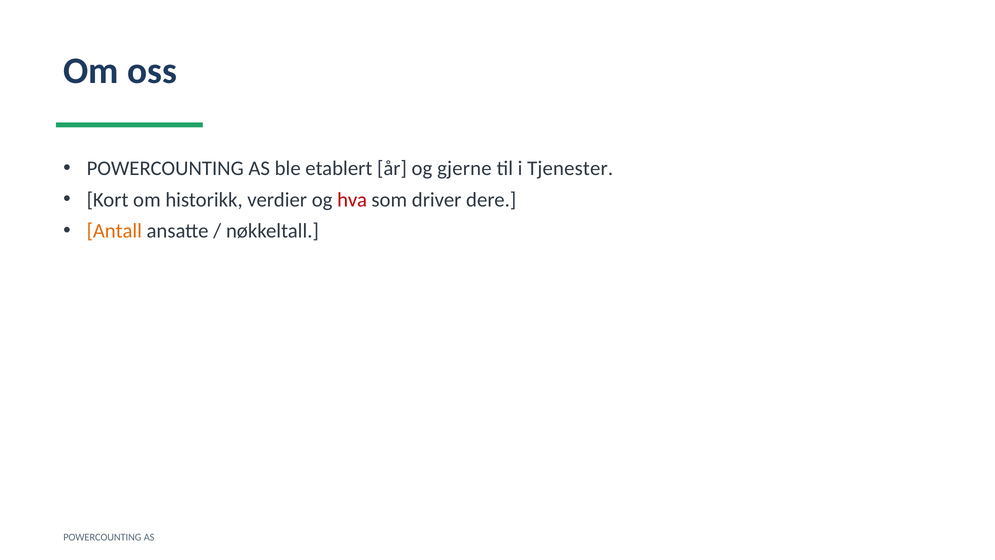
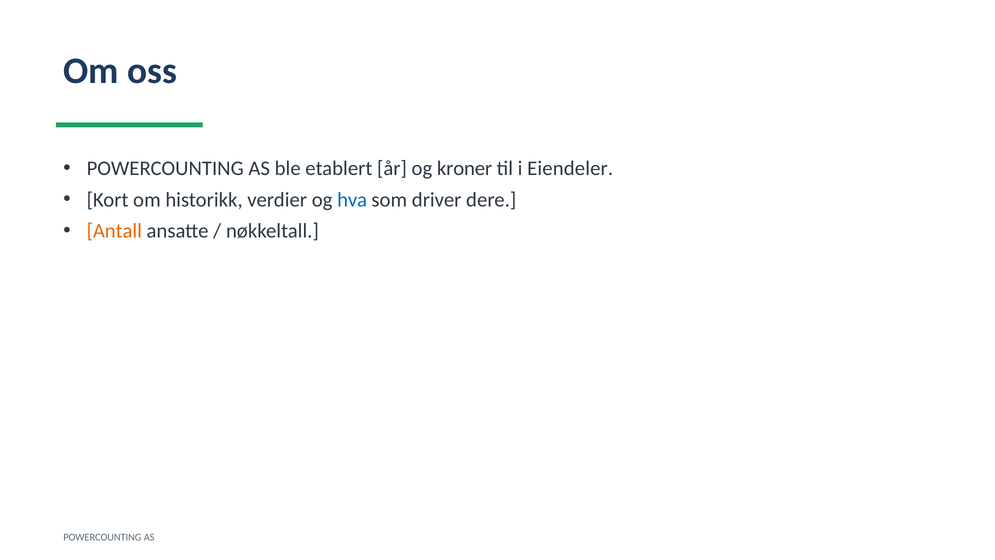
gjerne: gjerne -> kroner (465, 169)
Tjenester: Tjenester -> Eiendeler (570, 169)
hva colour: red -> blue (352, 200)
